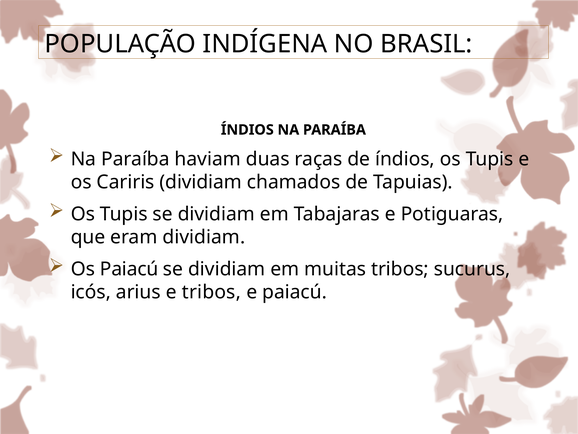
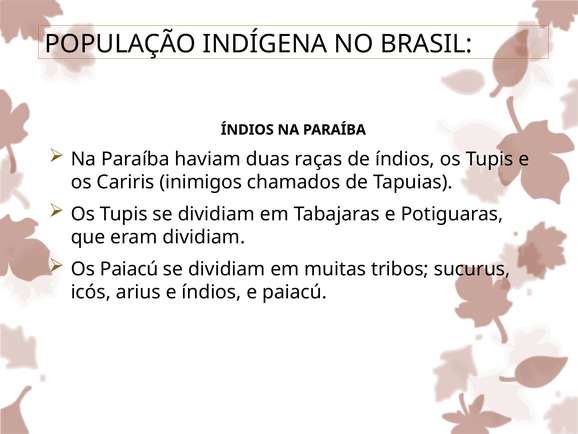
Cariris dividiam: dividiam -> inimigos (201, 182)
e tribos: tribos -> índios (212, 292)
